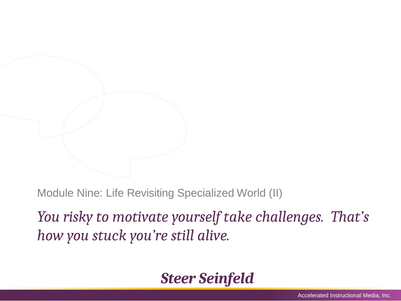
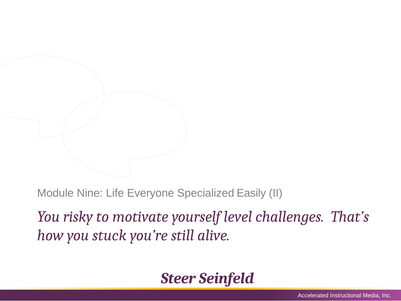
Revisiting: Revisiting -> Everyone (151, 193)
World: World -> Easily (251, 193)
take: take -> level (238, 217)
